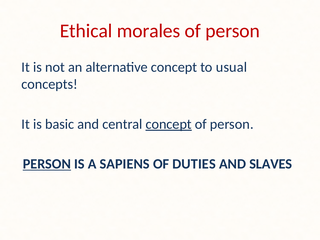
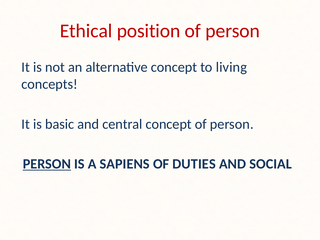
morales: morales -> position (149, 31)
usual: usual -> living (231, 67)
concept underline: present -> none (169, 124)
SLAVES: SLAVES -> SOCIAL (271, 164)
